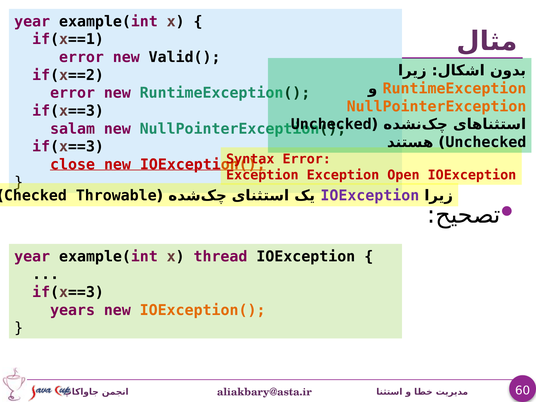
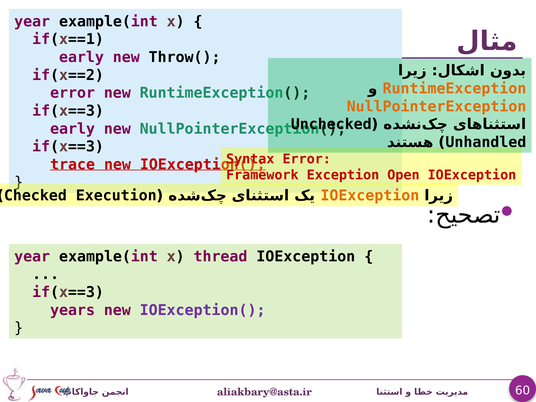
error: error -> early (81, 57)
Valid(: Valid( -> Throw( (185, 57)
salam: salam -> early (73, 129)
Unchecked: Unchecked -> Unhandled (486, 142)
close: close -> trace (73, 165)
Exception: Exception -> Framework (262, 175)
Throwable: Throwable -> Execution (116, 196)
IOException colour: purple -> orange (370, 196)
IOException( colour: orange -> purple (203, 310)
